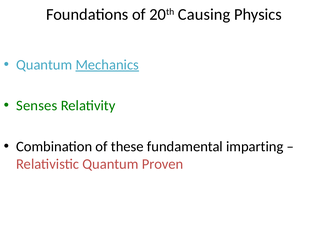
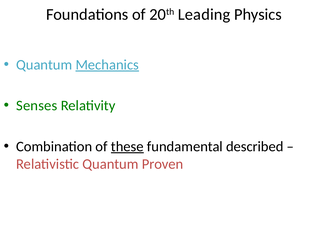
Causing: Causing -> Leading (204, 14)
these underline: none -> present (127, 146)
imparting: imparting -> described (255, 146)
